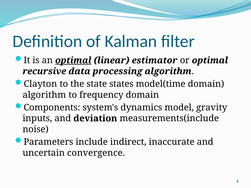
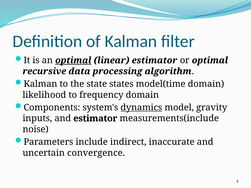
Clayton: Clayton -> Kalman (40, 84)
algorithm: algorithm -> likelihood (44, 95)
dynamics underline: none -> present (141, 108)
and deviation: deviation -> estimator (95, 119)
